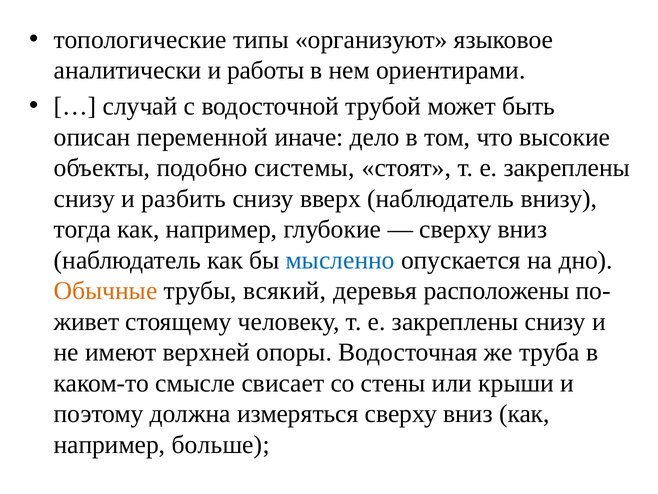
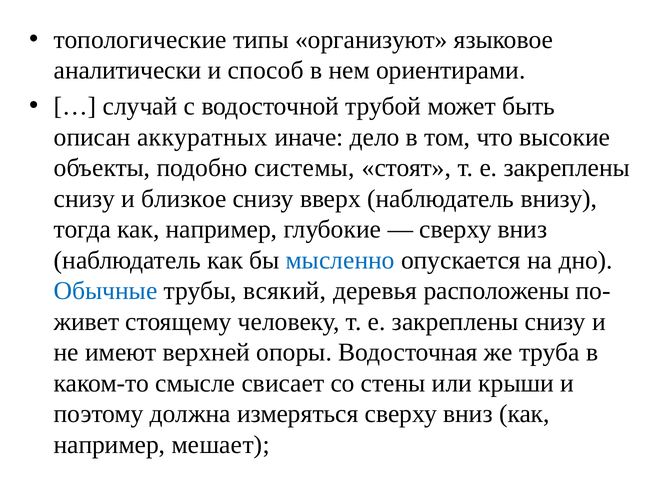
работы: работы -> способ (266, 70)
переменной: переменной -> аккуратных (202, 137)
разбить: разбить -> близкое (184, 198)
Обычные colour: orange -> blue (106, 291)
больше: больше -> мешает (221, 444)
